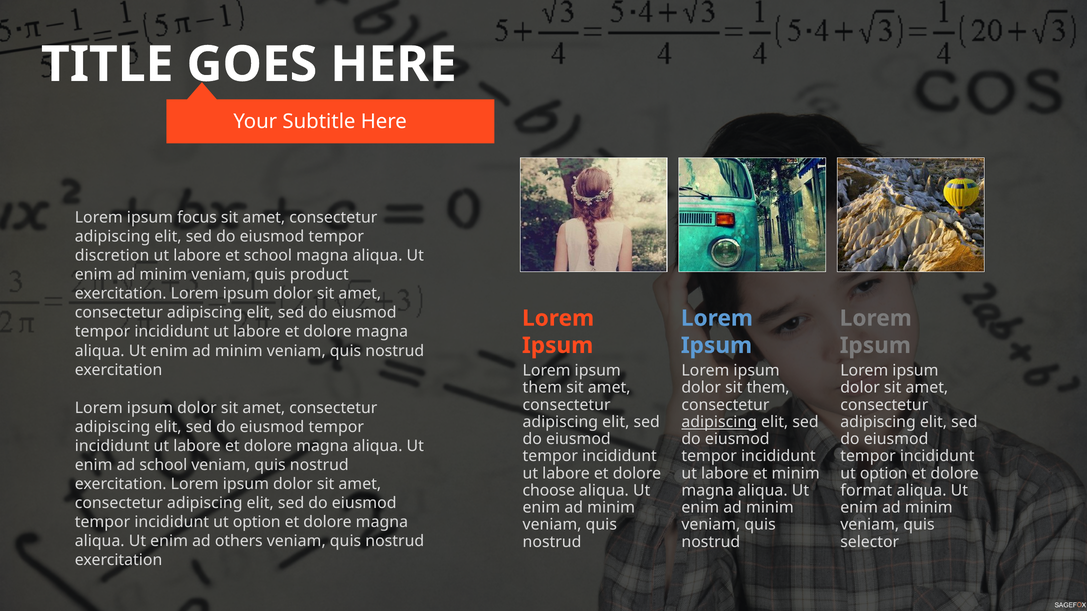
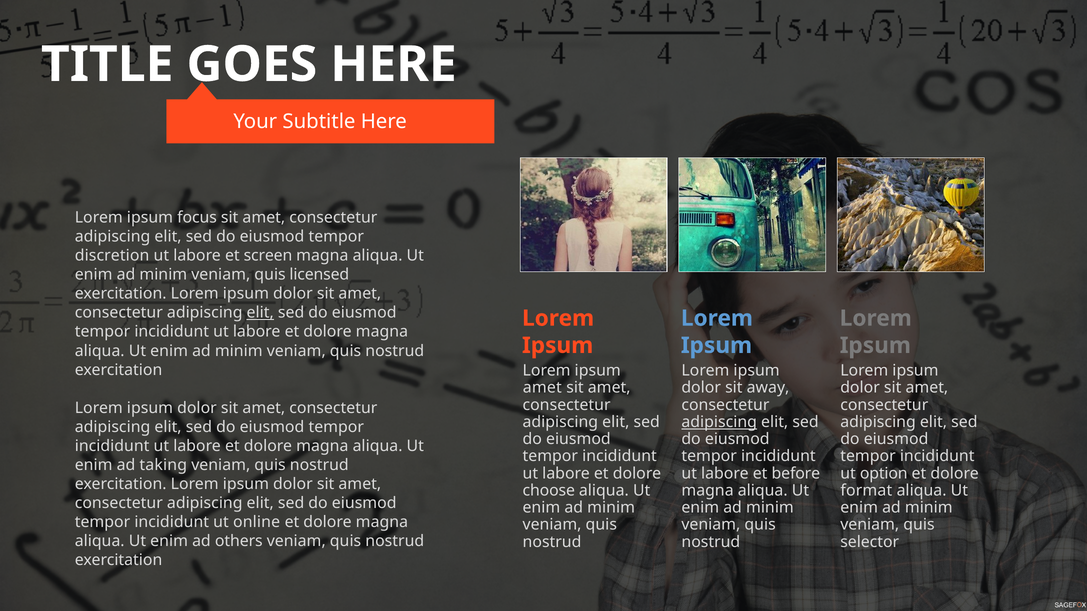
et school: school -> screen (268, 256)
product: product -> licensed (319, 275)
elit underline: none -> present (260, 313)
them: them -> amet (542, 388)
sit them: them -> away (768, 388)
ad school: school -> taking (163, 465)
et minim: minim -> before (796, 474)
option: option -> online (257, 522)
